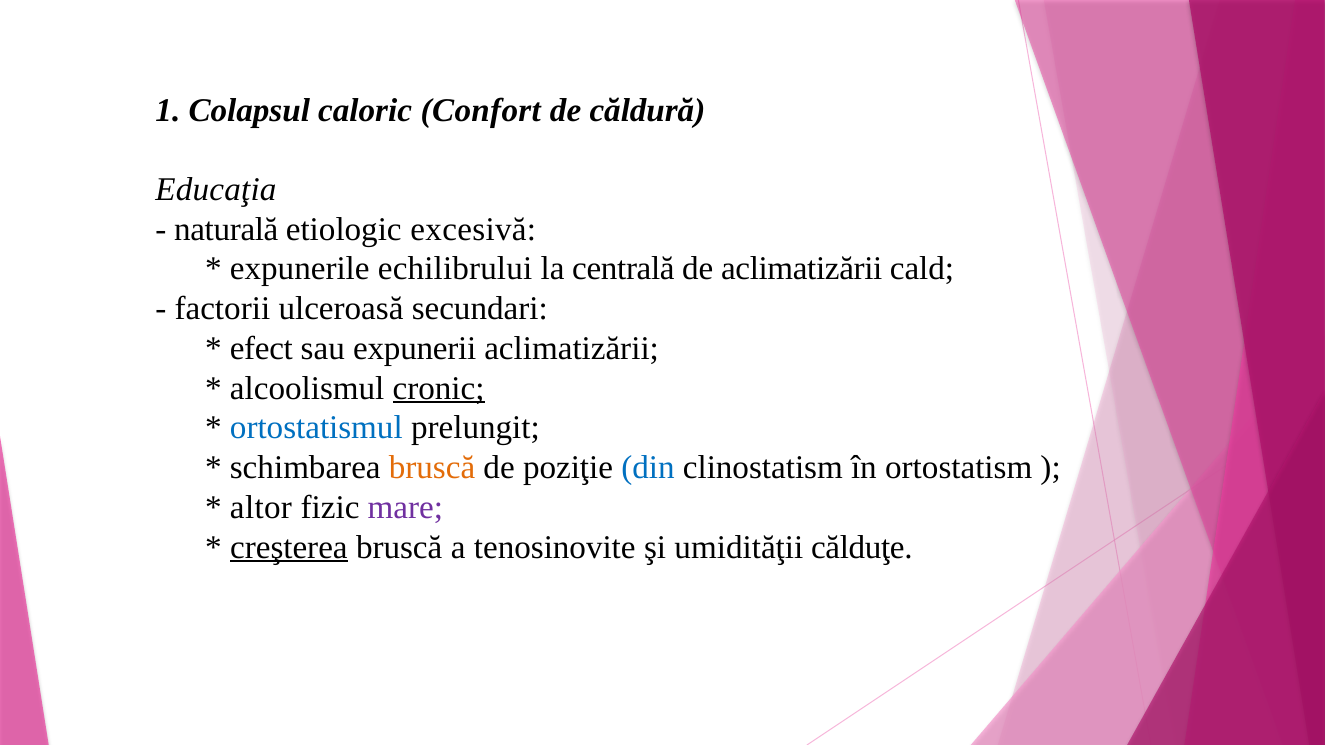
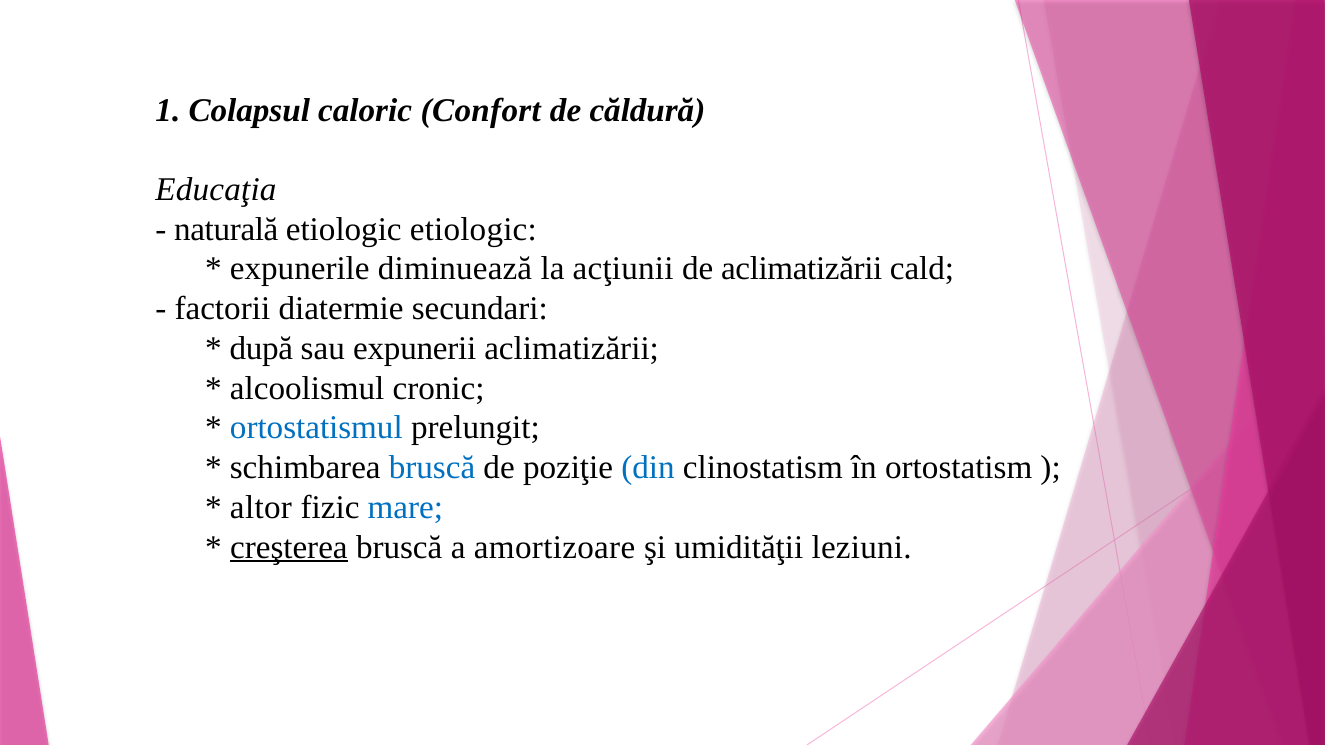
etiologic excesivă: excesivă -> etiologic (473, 229)
echilibrului: echilibrului -> diminuează (455, 269)
centrală: centrală -> acţiunii (623, 269)
ulceroasă: ulceroasă -> diatermie (341, 309)
efect: efect -> după (261, 349)
cronic underline: present -> none (439, 388)
bruscă colour: orange -> blue (432, 468)
mare colour: purple -> blue (405, 508)
tenosinovite: tenosinovite -> amortizoare (555, 547)
călduţe: călduţe -> leziuni (862, 547)
